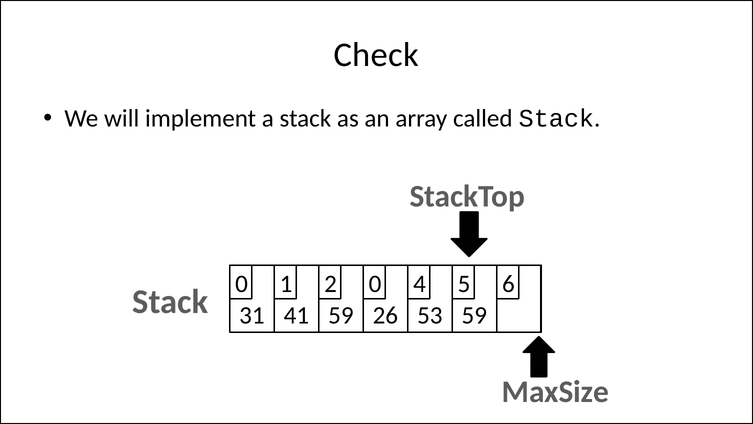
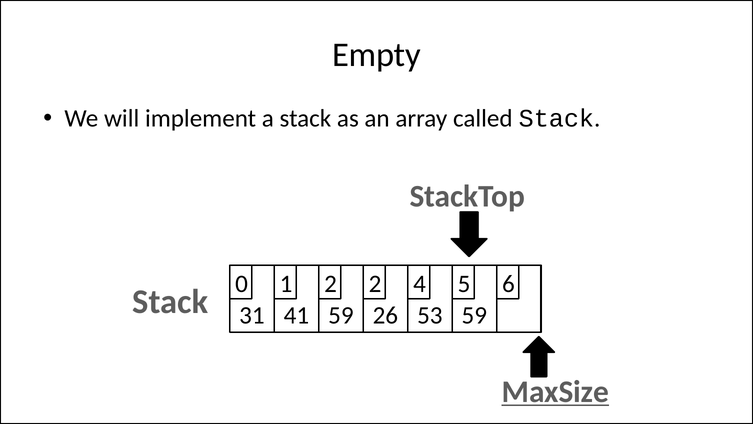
Check: Check -> Empty (377, 55)
2 0: 0 -> 2 (375, 284)
MaxSize underline: none -> present (555, 391)
